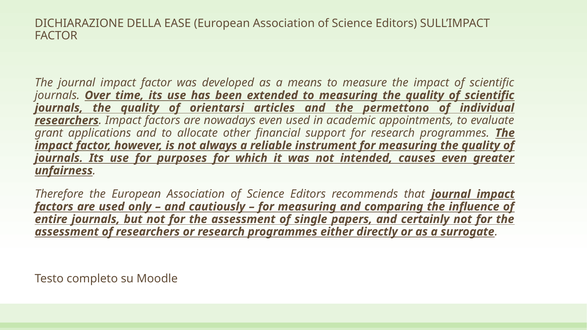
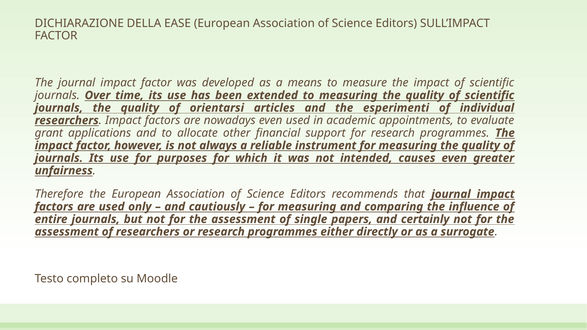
permettono: permettono -> esperimenti (396, 108)
